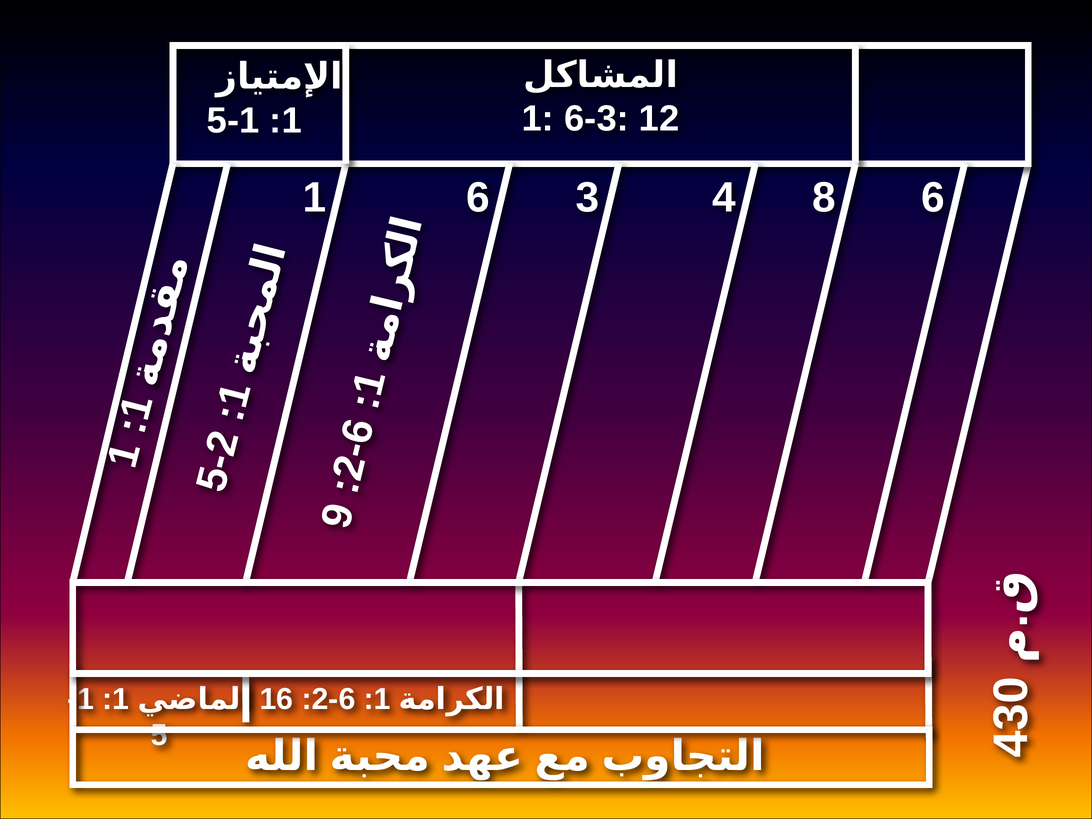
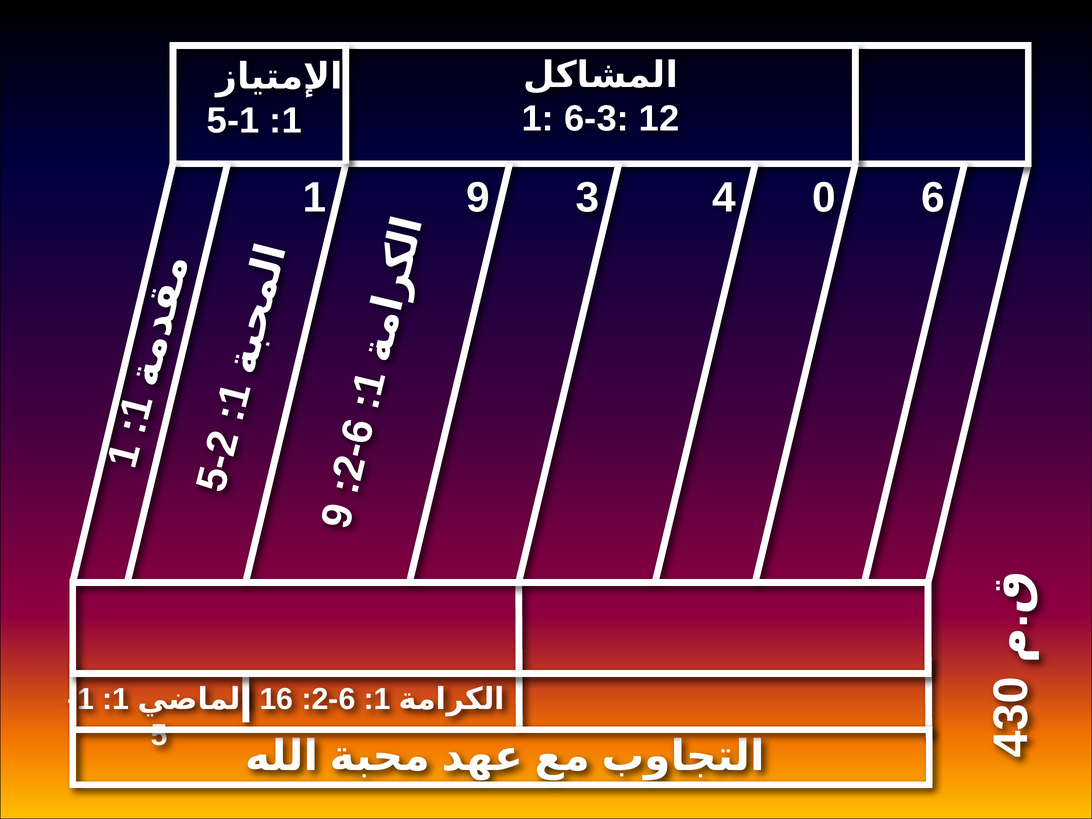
6: 6 -> 9 (478, 198)
4 8: 8 -> 0 (824, 198)
